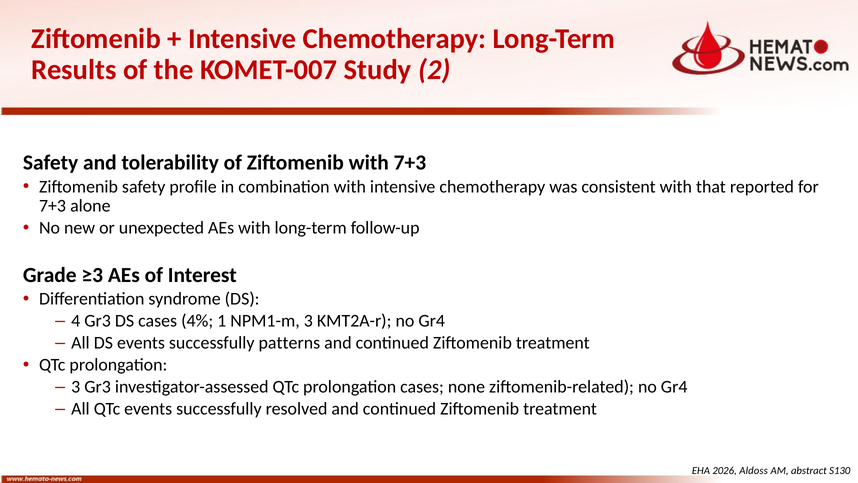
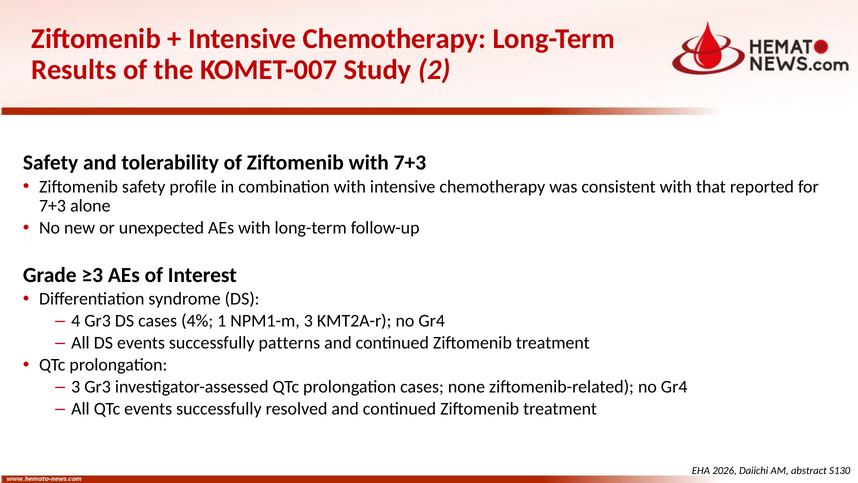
Aldoss: Aldoss -> Daiichi (754, 470)
